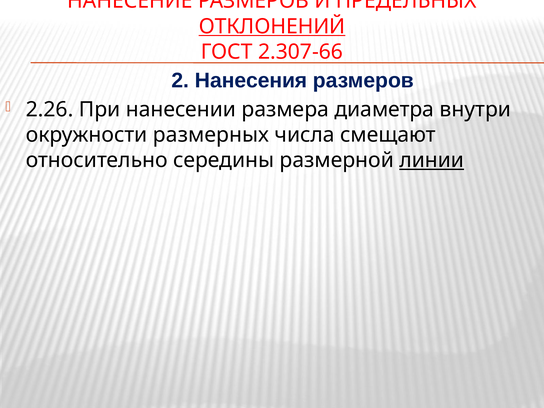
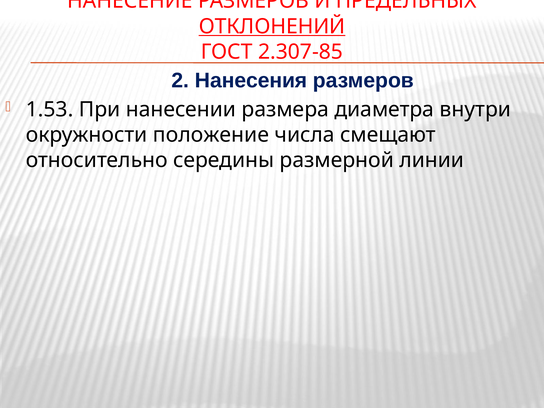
2.307-66: 2.307-66 -> 2.307-85 (301, 52)
2.26: 2.26 -> 1.53 (50, 109)
размерных: размерных -> положение (211, 135)
линии underline: present -> none (432, 160)
